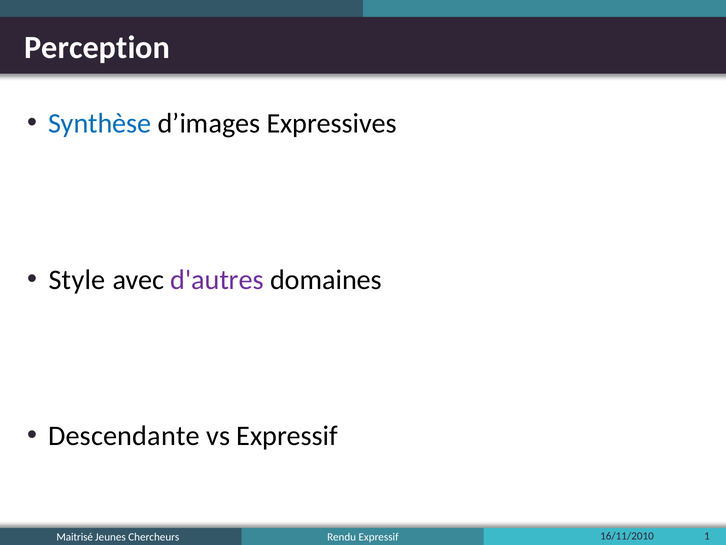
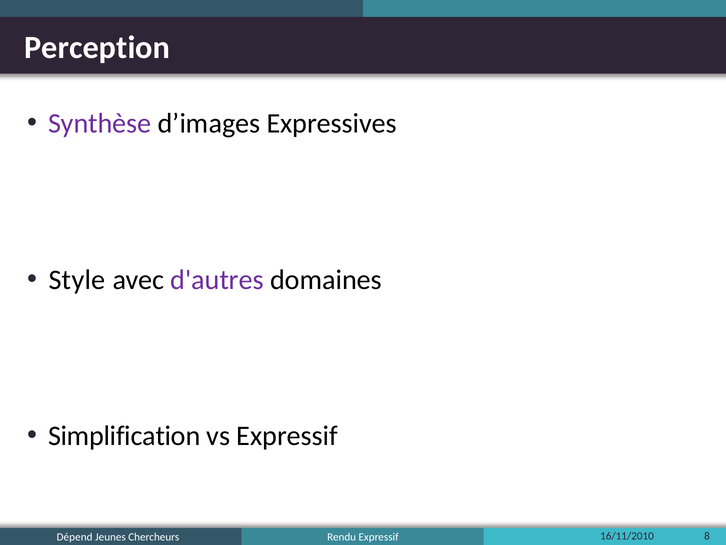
Synthèse colour: blue -> purple (100, 123)
Descendante: Descendante -> Simplification (124, 436)
Maitrisé: Maitrisé -> Dépend (75, 537)
1: 1 -> 8 (707, 536)
